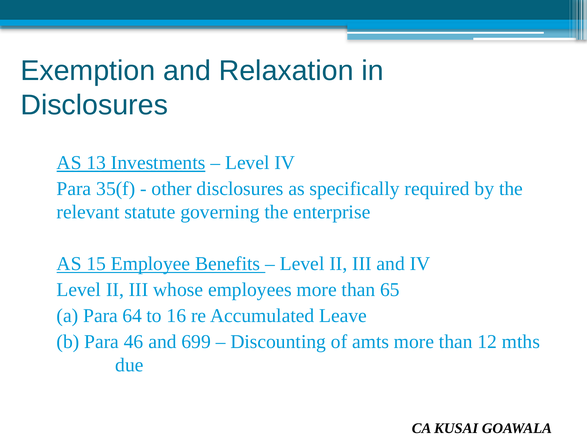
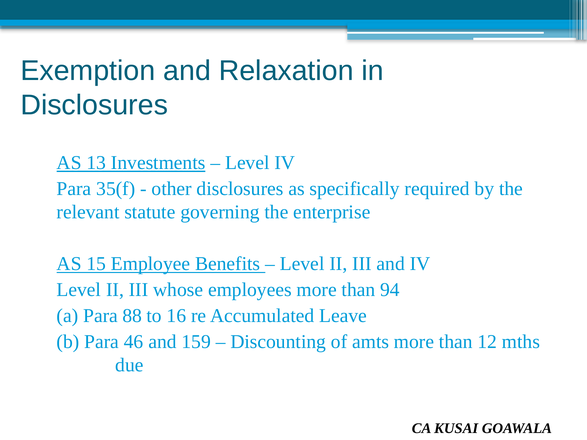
65: 65 -> 94 (390, 290)
64: 64 -> 88 (132, 316)
699: 699 -> 159 (196, 342)
